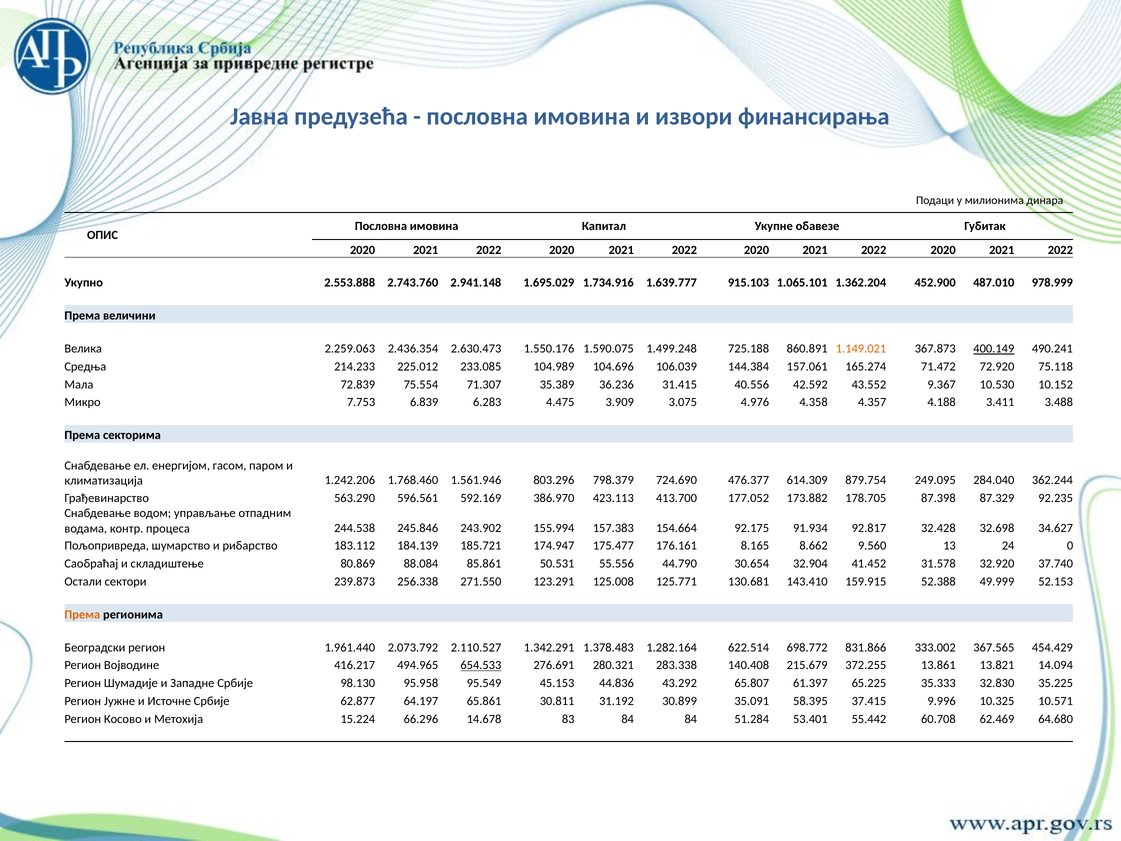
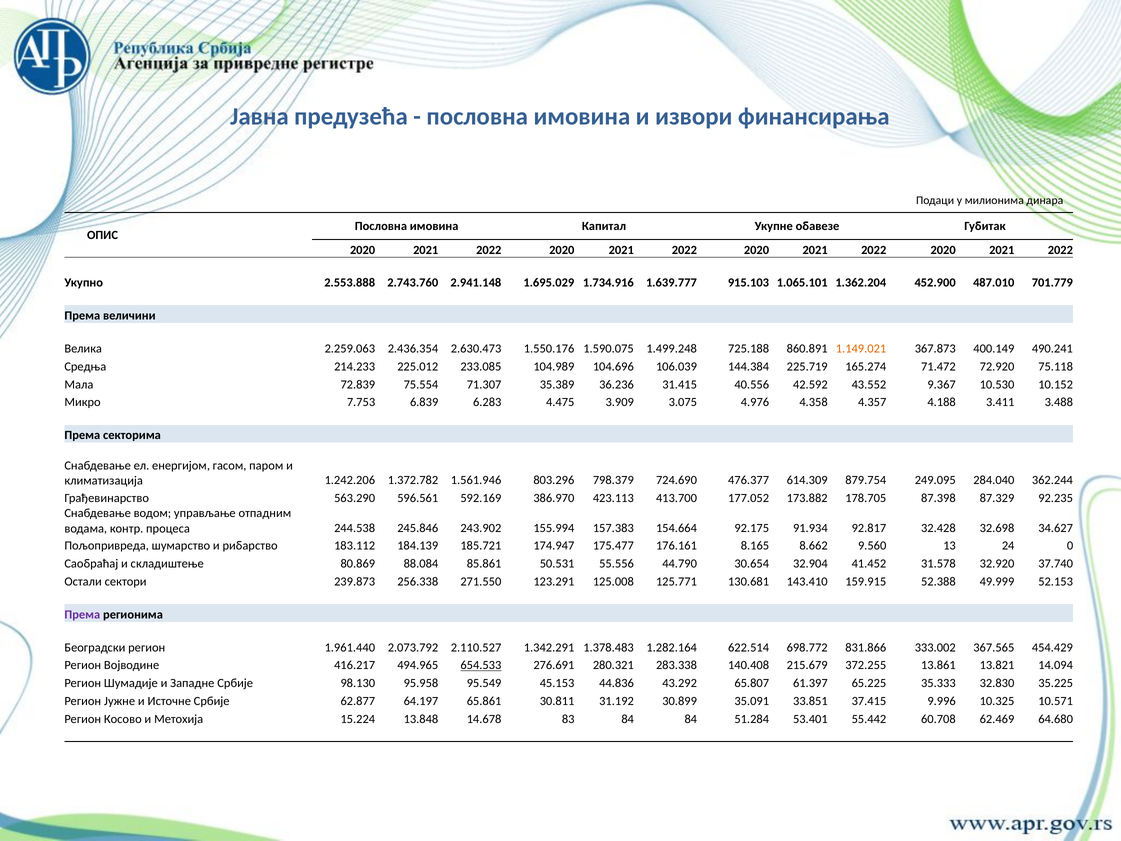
978.999: 978.999 -> 701.779 (1052, 283)
400.149 underline: present -> none (994, 348)
157.061: 157.061 -> 225.719 (807, 366)
1.768.460: 1.768.460 -> 1.372.782 (413, 480)
Према colour: orange -> purple (82, 614)
58.395: 58.395 -> 33.851 (810, 701)
66.296: 66.296 -> 13.848 (421, 719)
